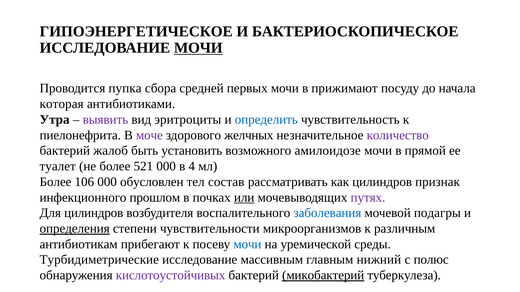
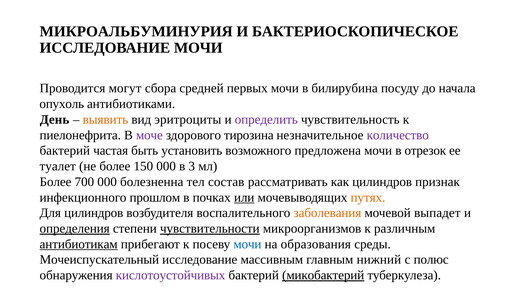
ГИПОЭНЕРГЕТИЧЕСКОЕ: ГИПОЭНЕРГЕТИЧЕСКОЕ -> МИКРОАЛЬБУМИНУРИЯ (136, 32)
МОЧИ underline: present -> none (198, 48)
пупка: пупка -> могут (125, 89)
прижимают: прижимают -> билирубина (345, 89)
которая: которая -> опухоль (62, 104)
Утра: Утра -> День (55, 120)
выявить colour: purple -> orange (105, 120)
определить colour: blue -> purple (266, 120)
желчных: желчных -> тирозина (249, 135)
жалоб: жалоб -> частая (111, 151)
амилоидозе: амилоидозе -> предложена (328, 151)
прямой: прямой -> отрезок (425, 151)
521: 521 -> 150 (143, 167)
4: 4 -> 3 (192, 167)
106: 106 -> 700 (84, 182)
обусловлен: обусловлен -> болезненна (152, 182)
путях colour: purple -> orange (368, 198)
заболевания colour: blue -> orange (327, 213)
подагры: подагры -> выпадет (437, 213)
чувствительности underline: none -> present (210, 229)
антибиотикам underline: none -> present (79, 245)
уремической: уремической -> образования (316, 245)
Турбидиметрические: Турбидиметрические -> Мочеиспускательный (99, 260)
